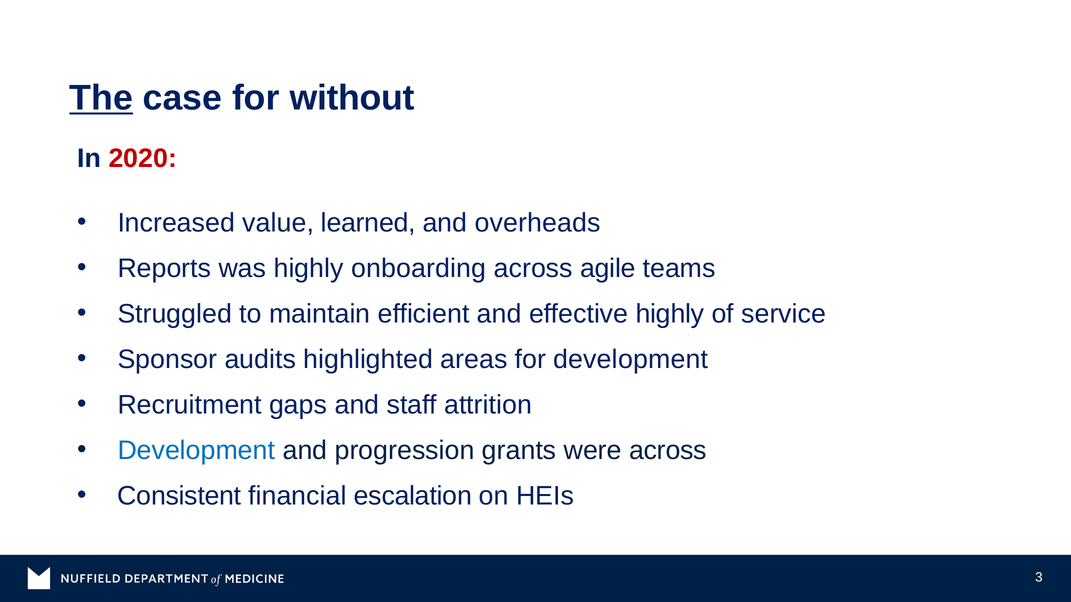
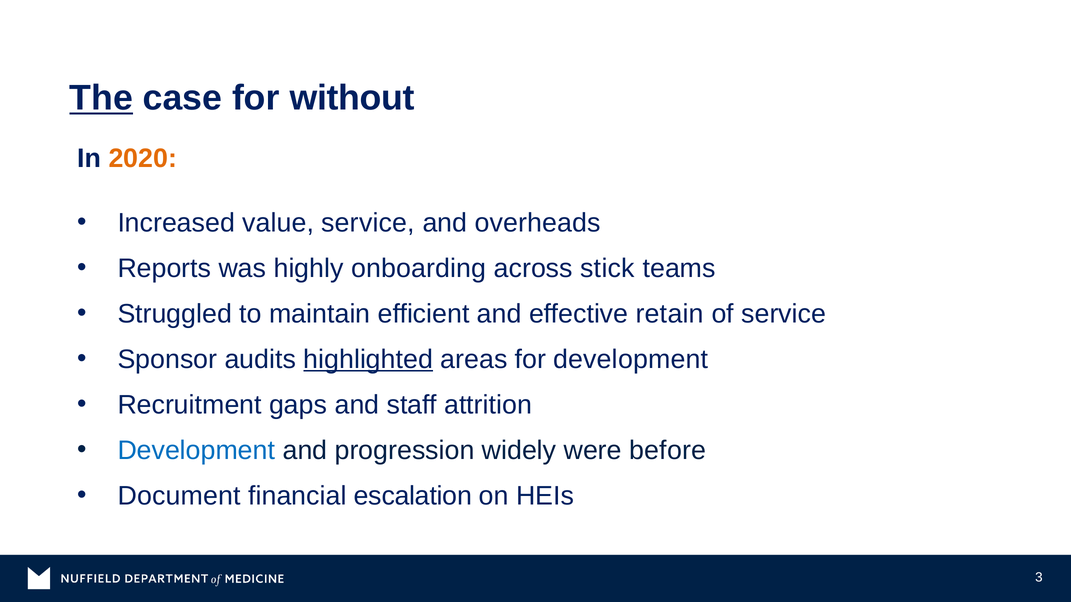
2020 colour: red -> orange (143, 159)
value learned: learned -> service (368, 223)
agile: agile -> stick (608, 269)
effective highly: highly -> retain (670, 314)
highlighted underline: none -> present (368, 360)
grants: grants -> widely (519, 451)
were across: across -> before (668, 451)
Consistent: Consistent -> Document (179, 496)
